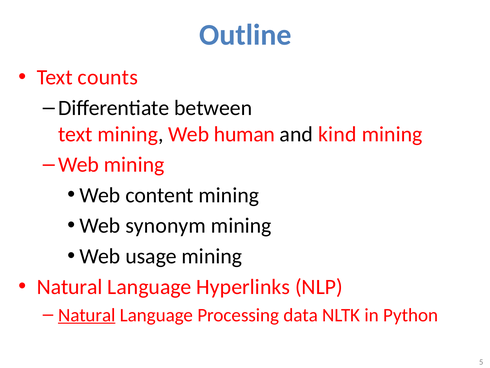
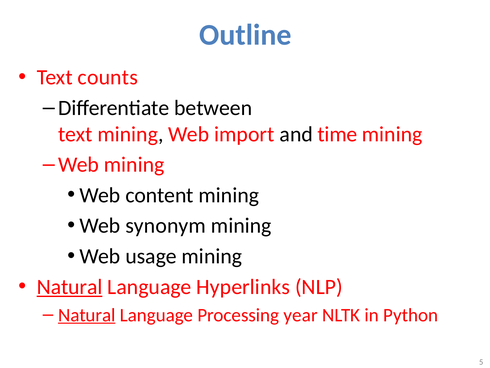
human: human -> import (244, 134)
kind: kind -> time (338, 134)
Natural underline: none -> present (70, 286)
data: data -> year (301, 315)
